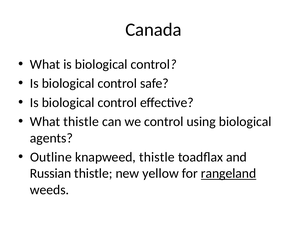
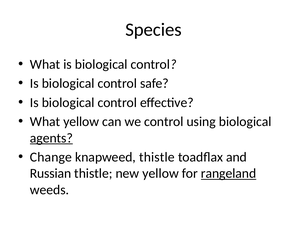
Canada: Canada -> Species (153, 30)
What thistle: thistle -> yellow (81, 122)
agents underline: none -> present (51, 138)
Outline: Outline -> Change (51, 157)
